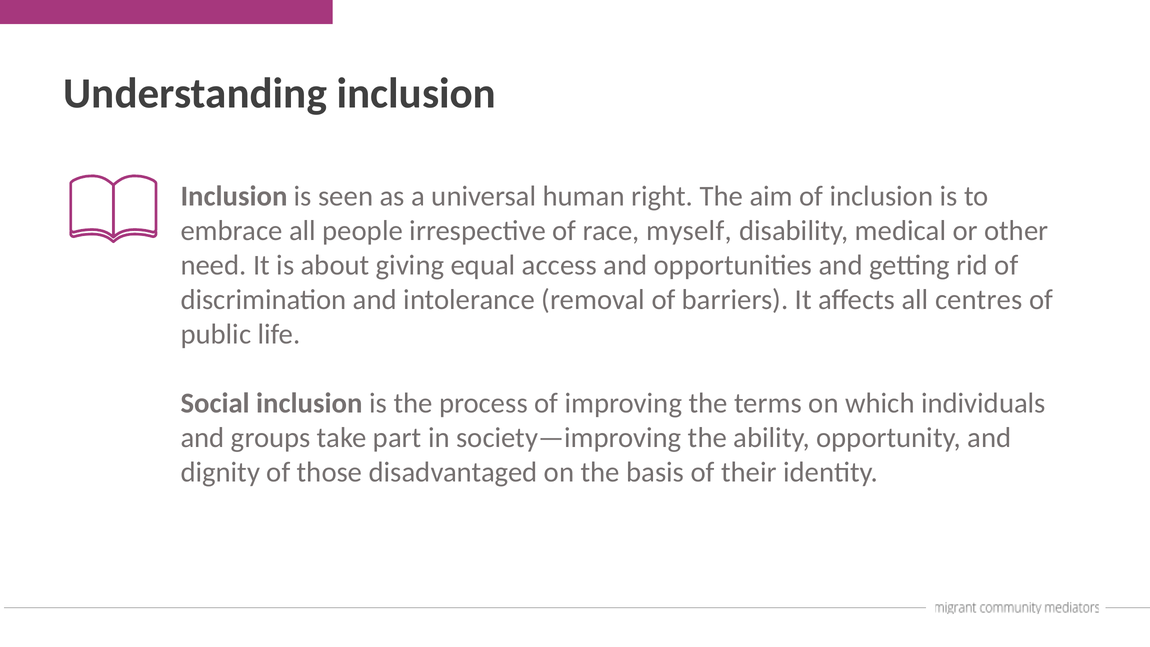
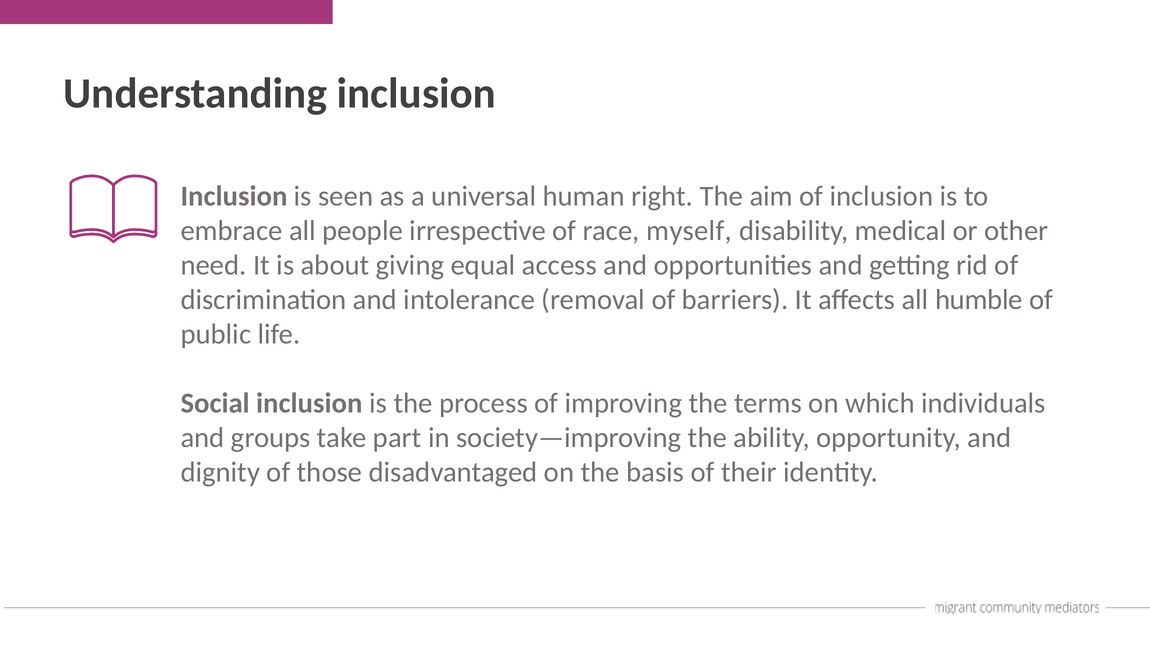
centres: centres -> humble (979, 300)
